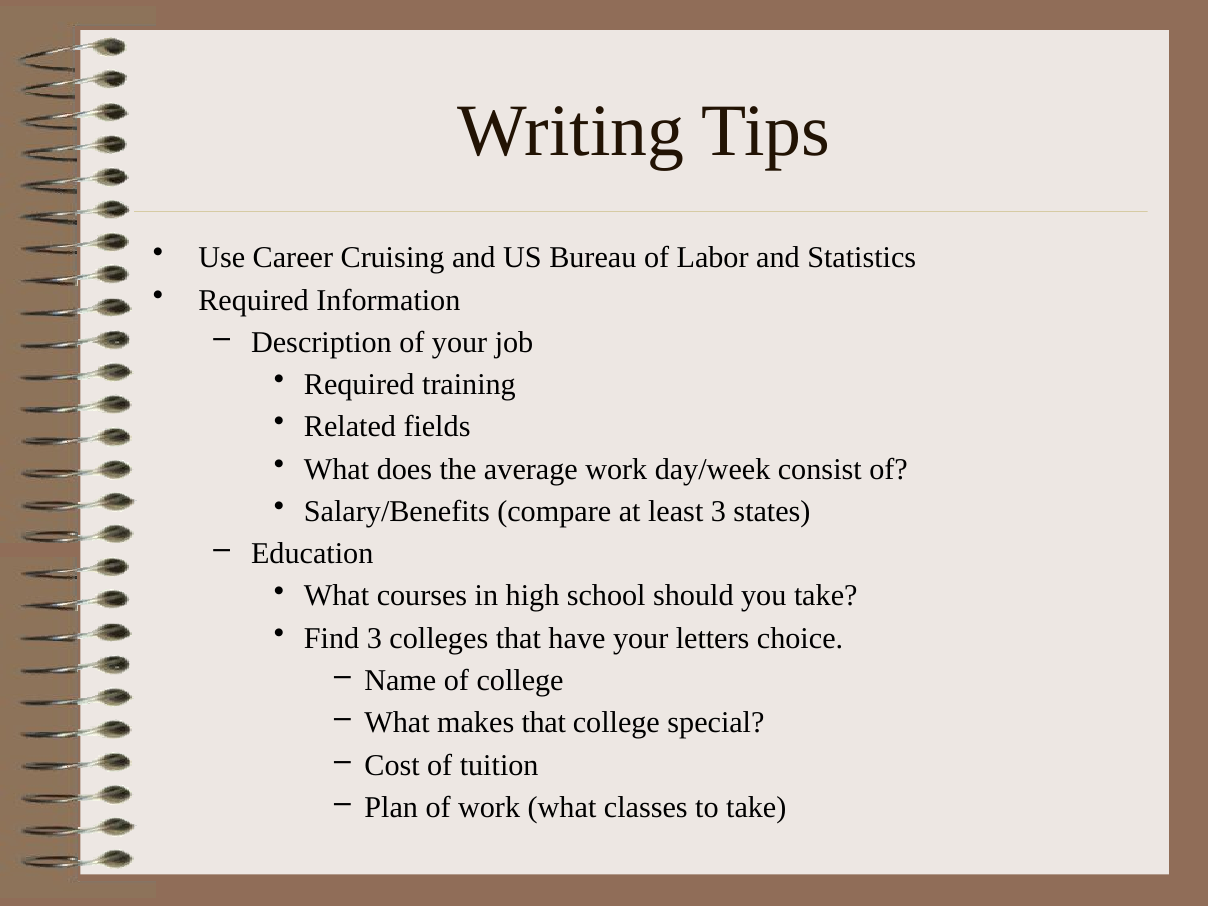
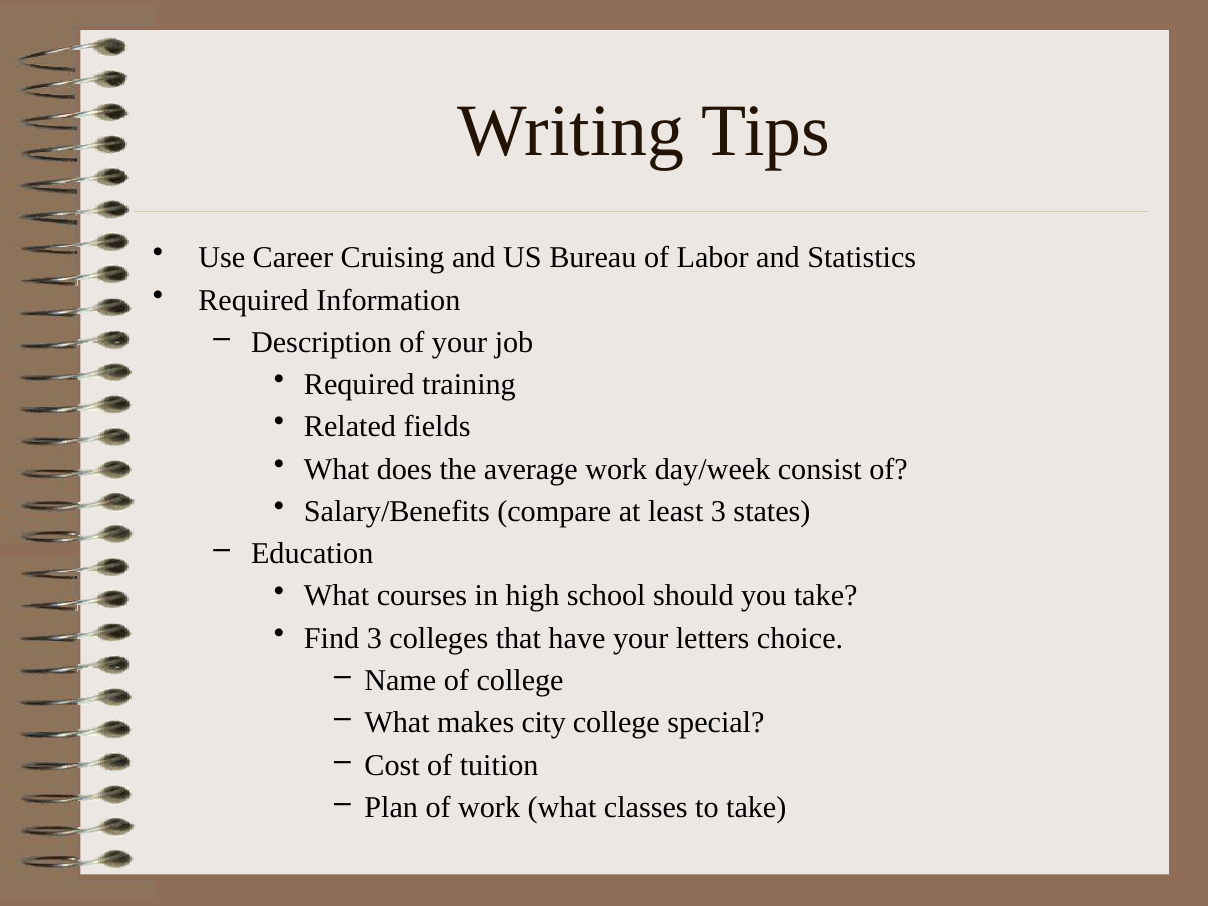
makes that: that -> city (544, 723)
